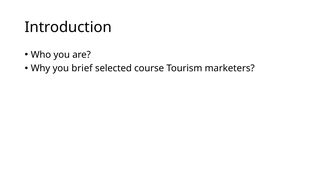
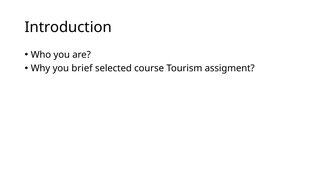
marketers: marketers -> assigment (230, 68)
